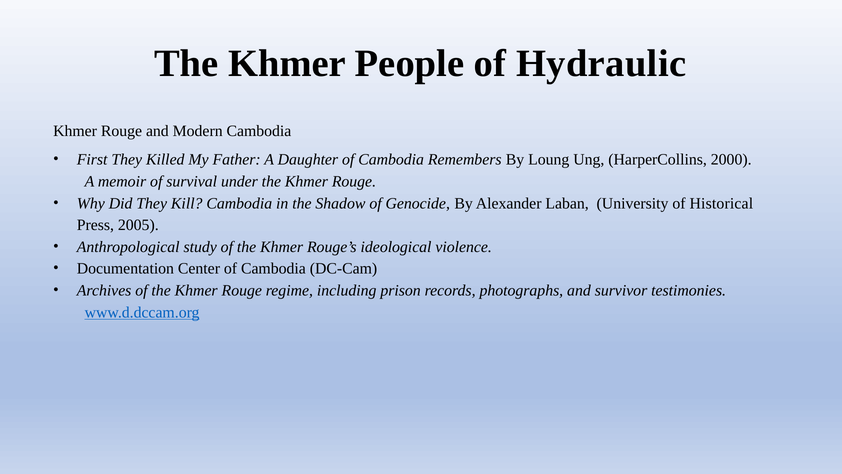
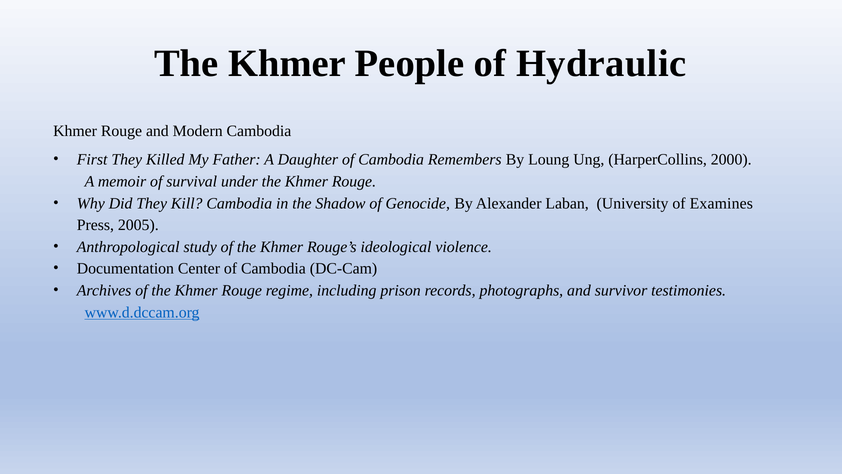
Historical: Historical -> Examines (721, 203)
